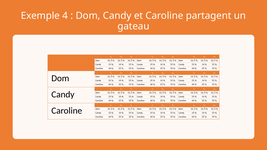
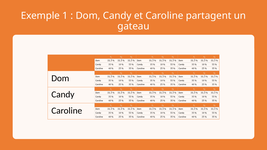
4: 4 -> 1 (65, 16)
